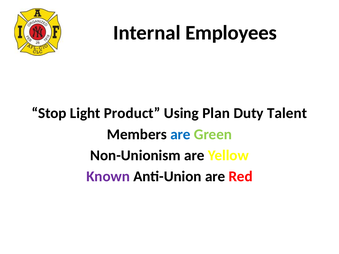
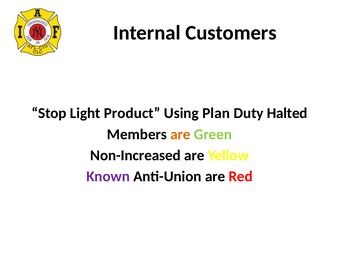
Employees: Employees -> Customers (231, 33)
Talent: Talent -> Halted (287, 113)
are colour: blue -> orange (180, 134)
Non-Unionism: Non-Unionism -> Non-Increased (135, 156)
